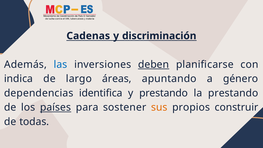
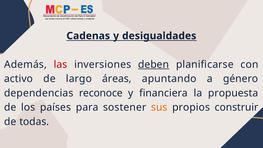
discriminación: discriminación -> desigualdades (159, 36)
las colour: blue -> red (60, 64)
indica: indica -> activo (18, 79)
identifica: identifica -> reconoce (101, 93)
y prestando: prestando -> financiera (163, 93)
la prestando: prestando -> propuesta (233, 93)
países underline: present -> none (56, 107)
